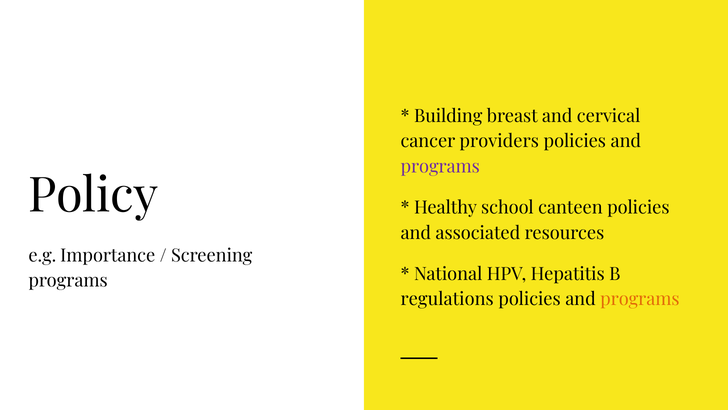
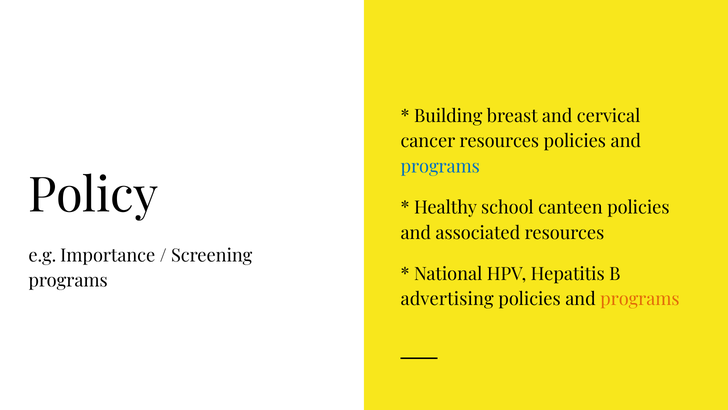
cancer providers: providers -> resources (499, 141)
programs colour: purple -> blue (440, 166)
regulations: regulations -> advertising (447, 299)
